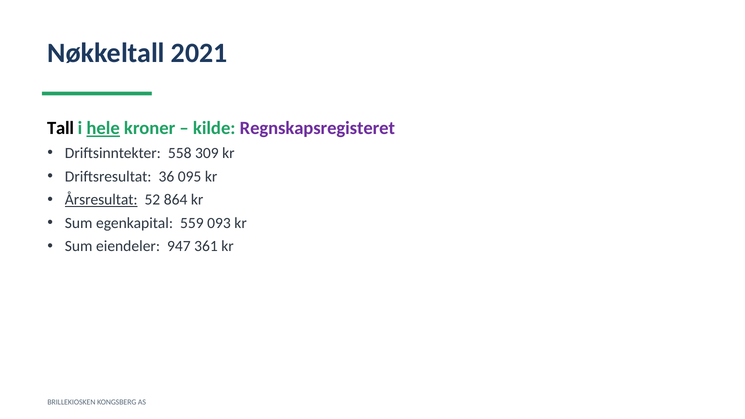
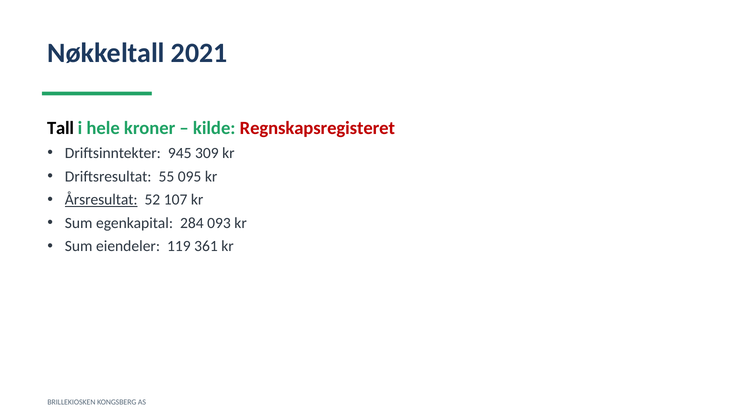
hele underline: present -> none (103, 128)
Regnskapsregisteret colour: purple -> red (317, 128)
558: 558 -> 945 (180, 153)
36: 36 -> 55 (166, 176)
864: 864 -> 107 (176, 200)
559: 559 -> 284 (192, 223)
947: 947 -> 119 (179, 246)
